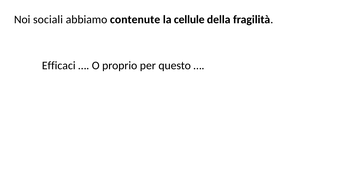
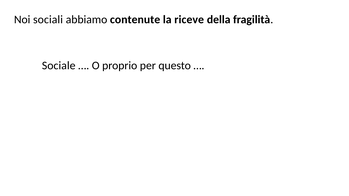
cellule: cellule -> riceve (189, 19)
Efficaci: Efficaci -> Sociale (59, 66)
